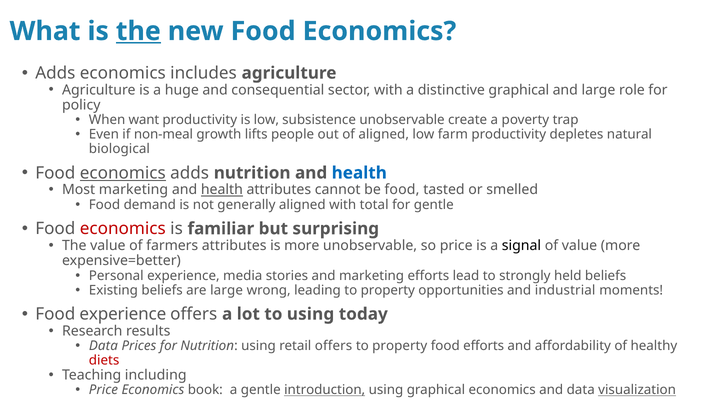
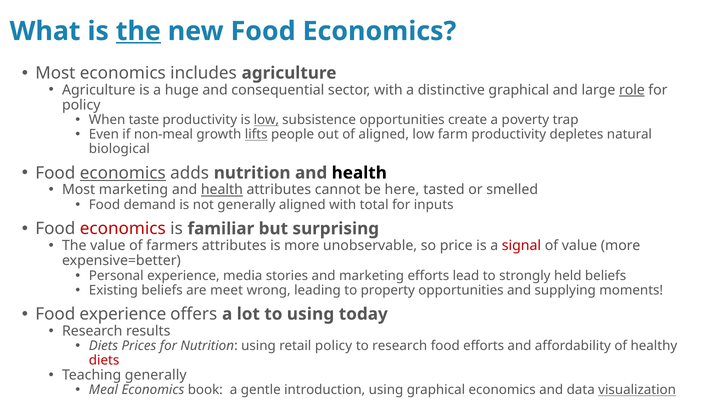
Adds: Adds -> Most (55, 73)
role underline: none -> present (632, 90)
want: want -> taste (144, 120)
low underline: none -> present (266, 120)
subsistence unobservable: unobservable -> opportunities (402, 120)
lifts underline: none -> present (256, 134)
health colour: blue -> black (359, 173)
be food: food -> here (402, 190)
for gentle: gentle -> inputs (434, 205)
signal colour: black -> red (521, 245)
are large: large -> meet (227, 290)
industrial: industrial -> supplying (565, 290)
Data: Data -> Diets (103, 346)
retail offers: offers -> policy (334, 346)
property: property -> research (400, 346)
Teaching including: including -> generally (156, 375)
Price: Price -> Meal (103, 390)
introduction underline: present -> none (325, 390)
